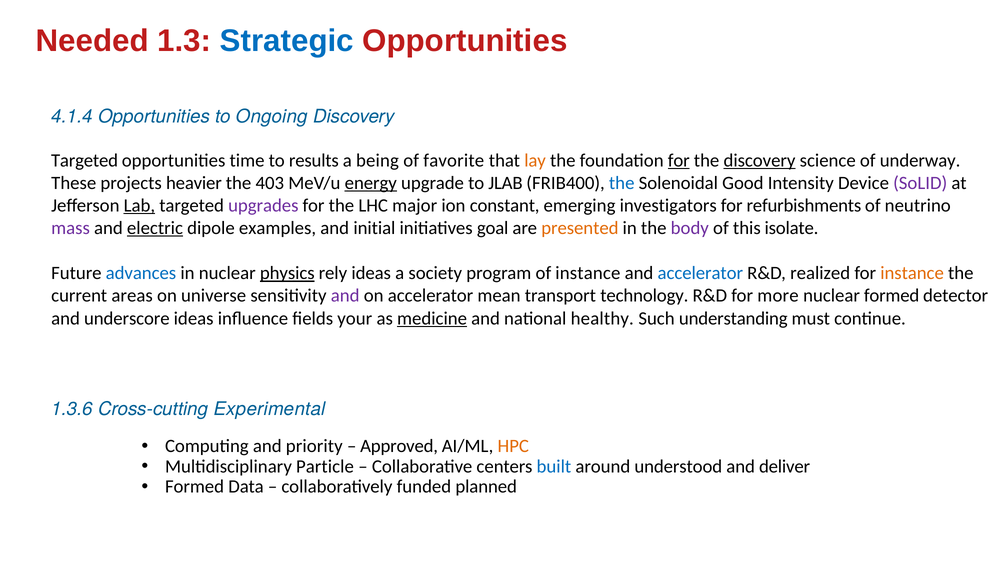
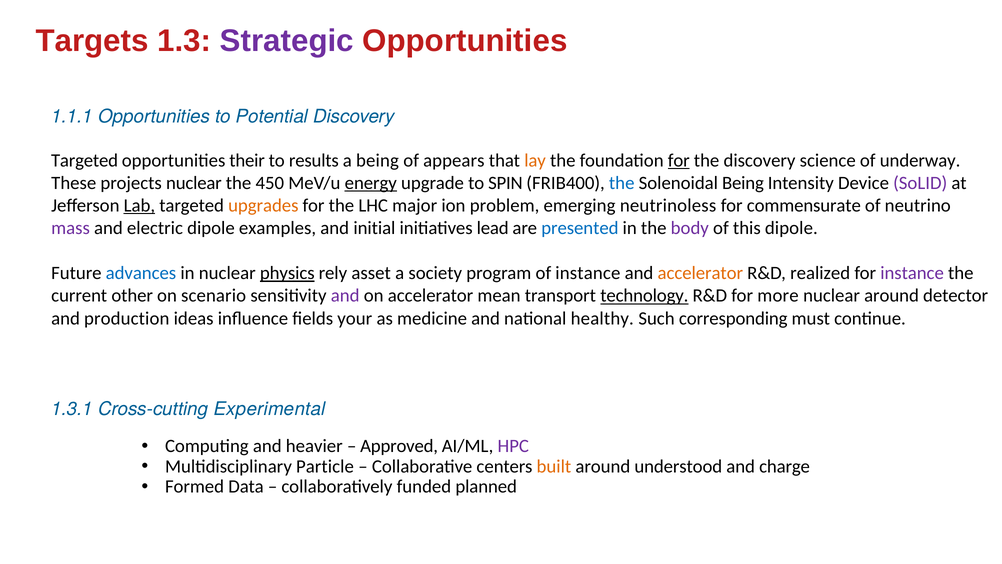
Needed: Needed -> Targets (92, 41)
Strategic colour: blue -> purple (287, 41)
4.1.4: 4.1.4 -> 1.1.1 (72, 116)
Ongoing: Ongoing -> Potential (272, 116)
time: time -> their (247, 160)
favorite: favorite -> appears (454, 160)
discovery underline: present -> none (759, 160)
projects heavier: heavier -> nuclear (194, 183)
403: 403 -> 450 (270, 183)
JLAB: JLAB -> SPIN (505, 183)
Solenoidal Good: Good -> Being (743, 183)
upgrades colour: purple -> orange (263, 205)
constant: constant -> problem (505, 205)
investigators: investigators -> neutrinoless (668, 205)
refurbishments: refurbishments -> commensurate (804, 205)
electric underline: present -> none (155, 228)
goal: goal -> lead (493, 228)
presented colour: orange -> blue (580, 228)
this isolate: isolate -> dipole (791, 228)
rely ideas: ideas -> asset (371, 273)
accelerator colour: blue -> orange (700, 273)
instance colour: orange -> purple (912, 273)
areas: areas -> other (132, 296)
universe: universe -> scenario (214, 296)
technology underline: none -> present (644, 296)
nuclear formed: formed -> around (892, 296)
underscore: underscore -> production (127, 318)
medicine underline: present -> none (432, 318)
understanding: understanding -> corresponding (733, 318)
1.3.6: 1.3.6 -> 1.3.1 (72, 409)
priority: priority -> heavier (314, 446)
HPC colour: orange -> purple (513, 446)
built colour: blue -> orange (554, 466)
deliver: deliver -> charge (785, 466)
